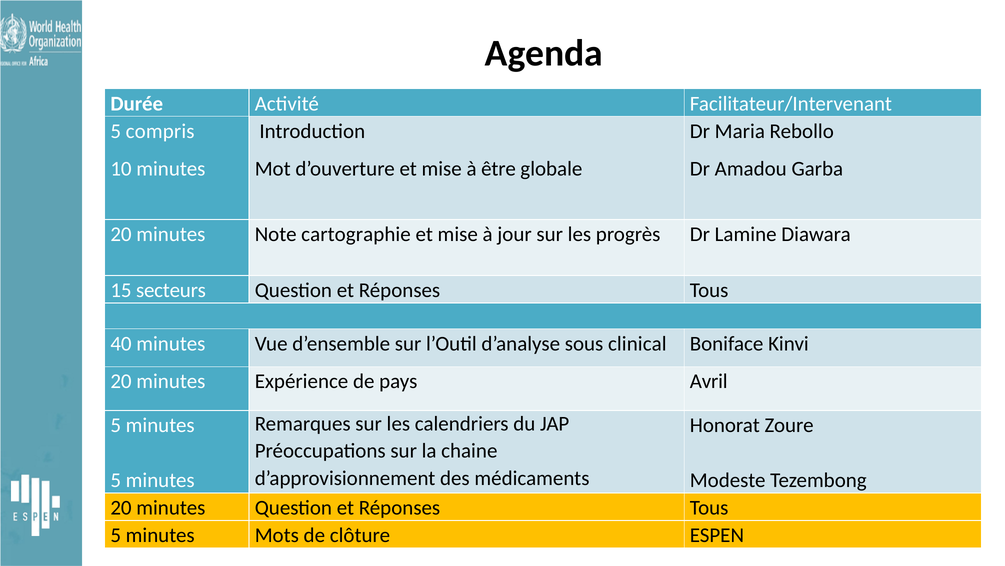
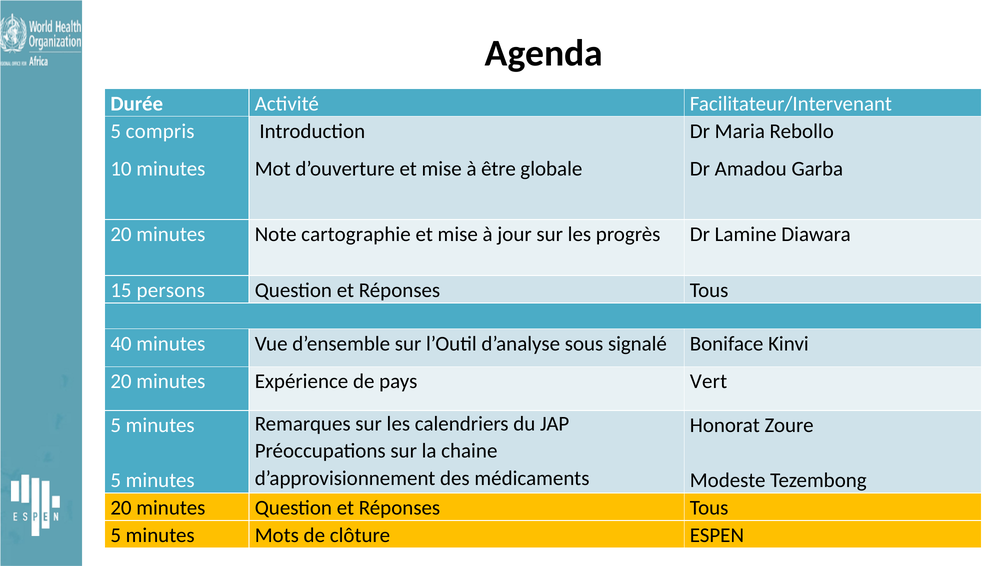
secteurs: secteurs -> persons (171, 290)
clinical: clinical -> signalé (637, 343)
Avril: Avril -> Vert (709, 381)
